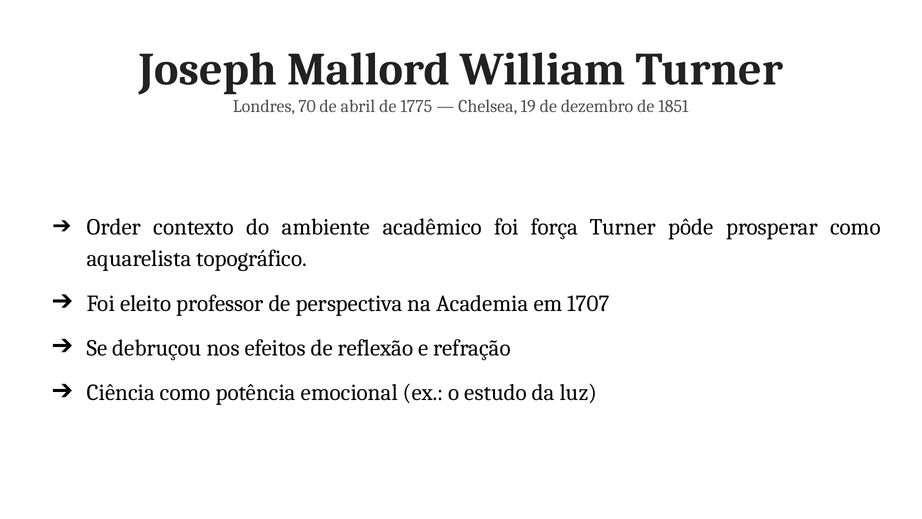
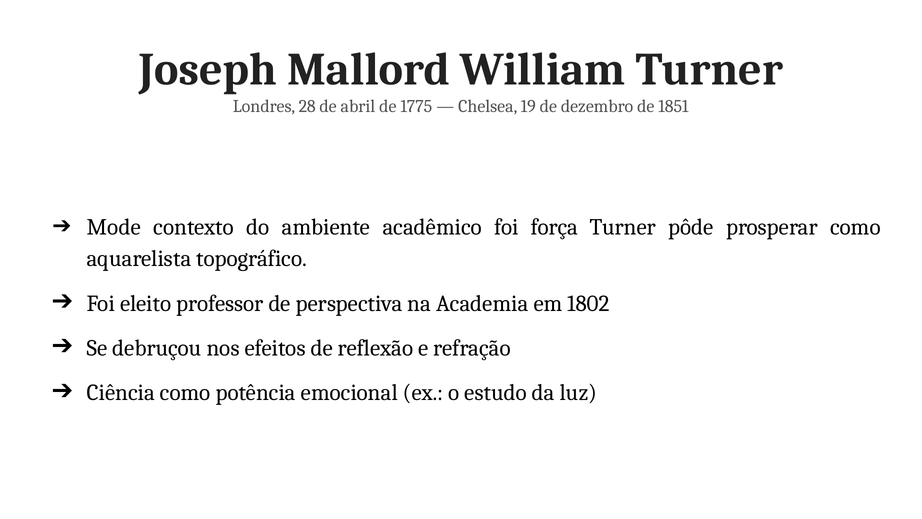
70: 70 -> 28 (307, 106)
Order: Order -> Mode (114, 227)
1707: 1707 -> 1802 (589, 303)
